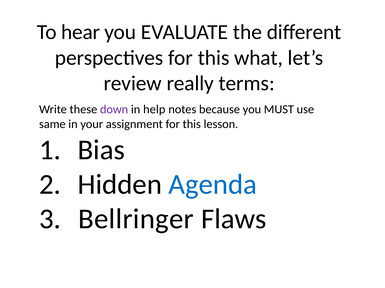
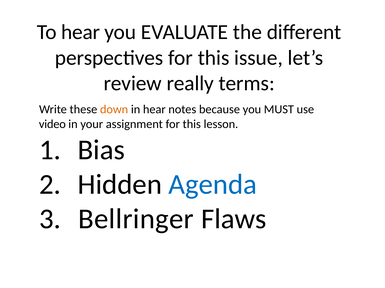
what: what -> issue (259, 58)
down colour: purple -> orange (114, 110)
in help: help -> hear (154, 110)
same: same -> video (52, 124)
